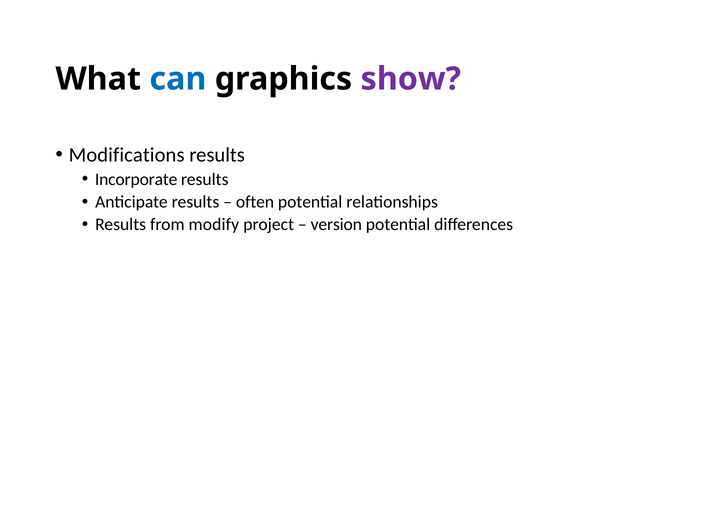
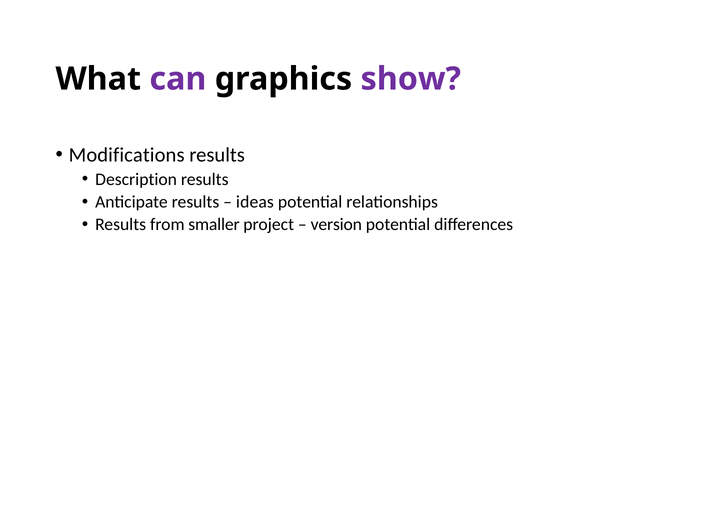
can colour: blue -> purple (178, 79)
Incorporate: Incorporate -> Description (136, 180)
often: often -> ideas (255, 202)
modify: modify -> smaller (214, 225)
